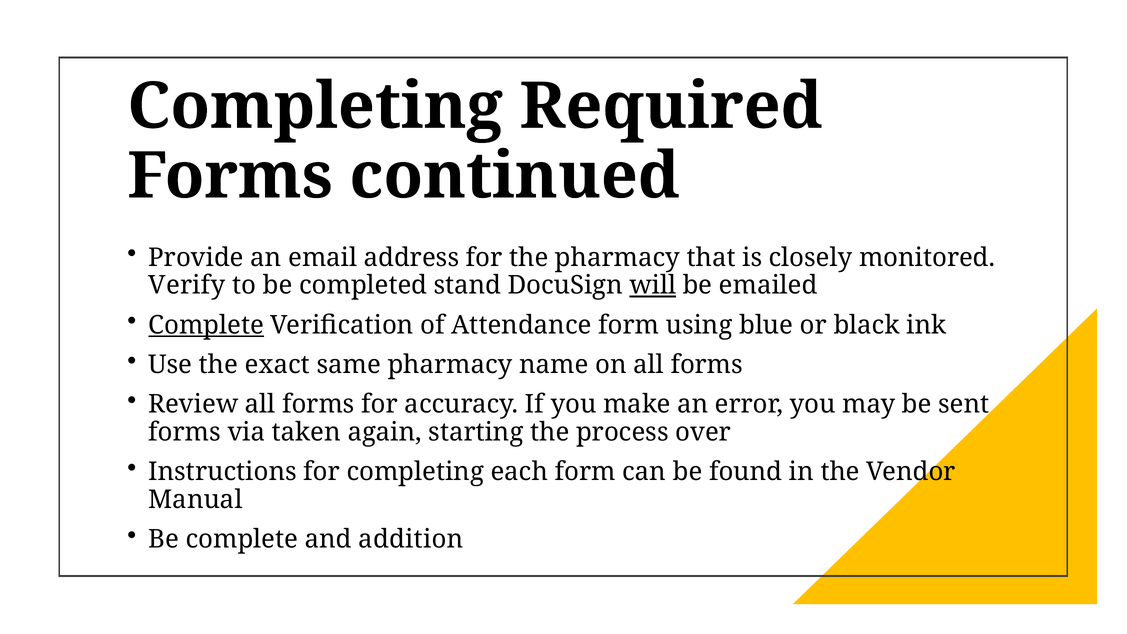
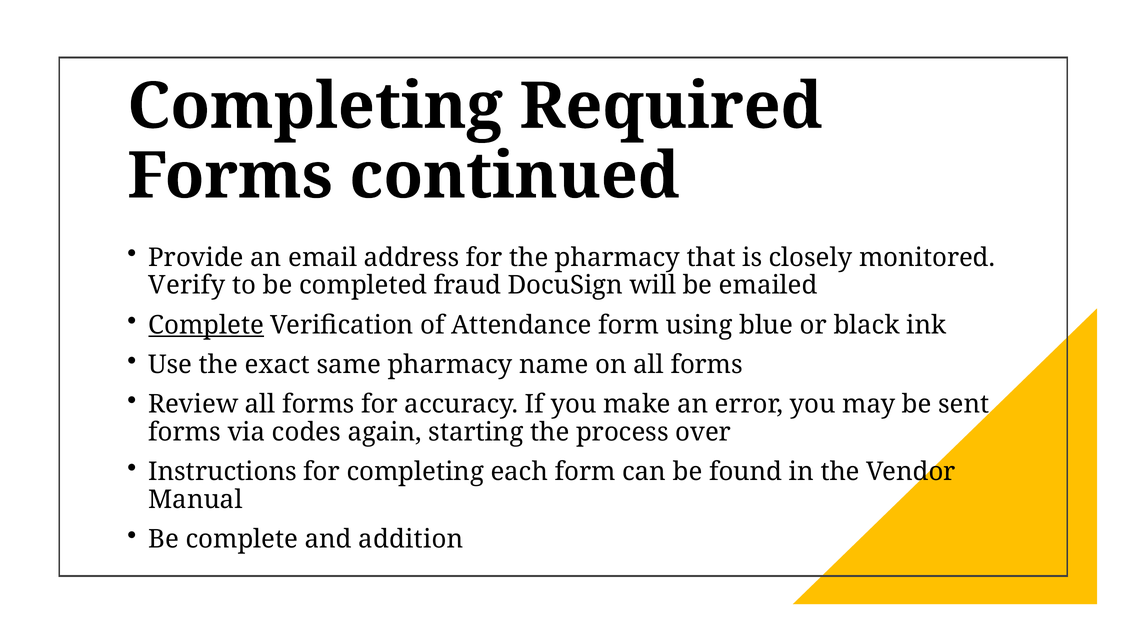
stand: stand -> fraud (468, 285)
will underline: present -> none (653, 285)
taken: taken -> codes (306, 432)
